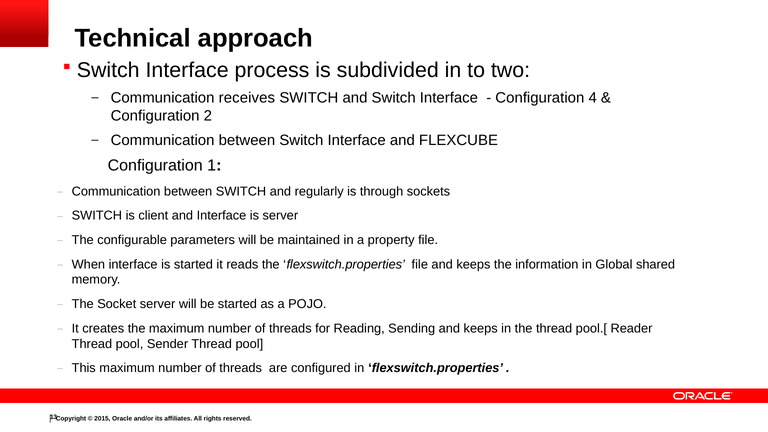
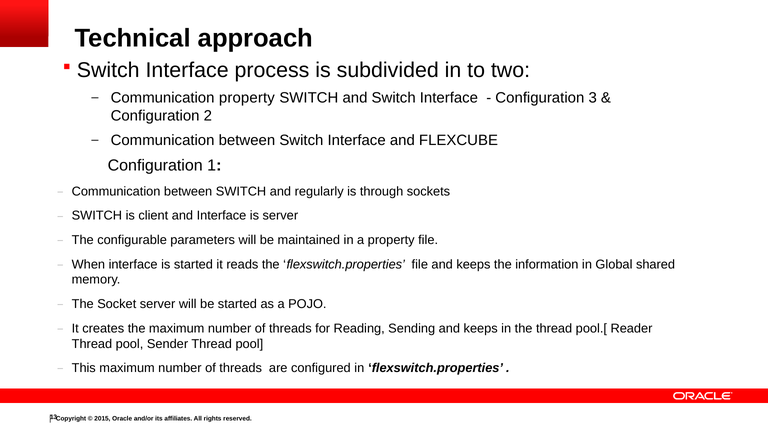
Communication receives: receives -> property (247, 98)
4: 4 -> 3 (593, 98)
